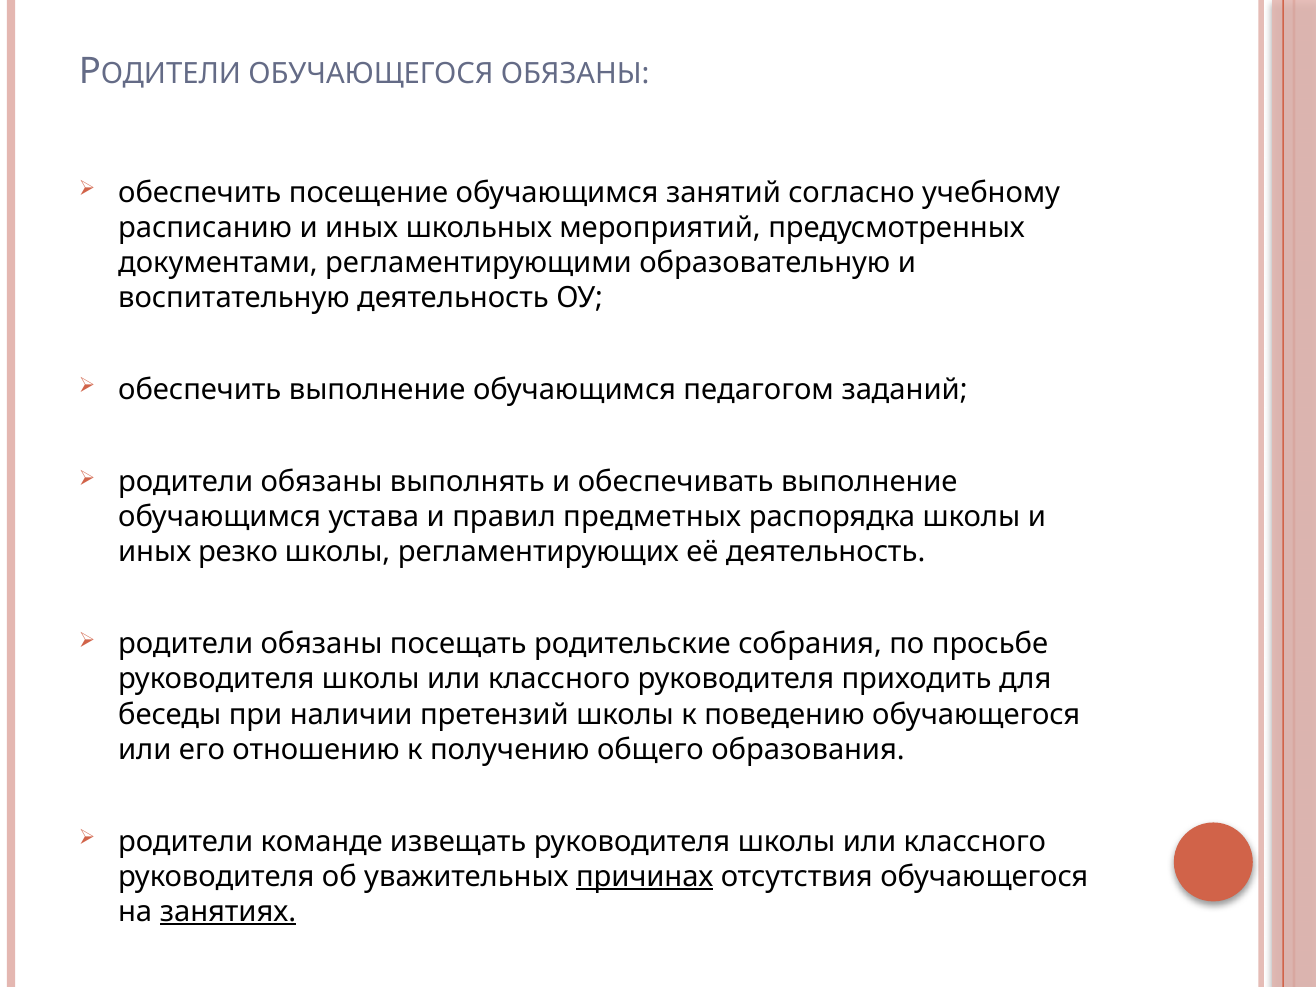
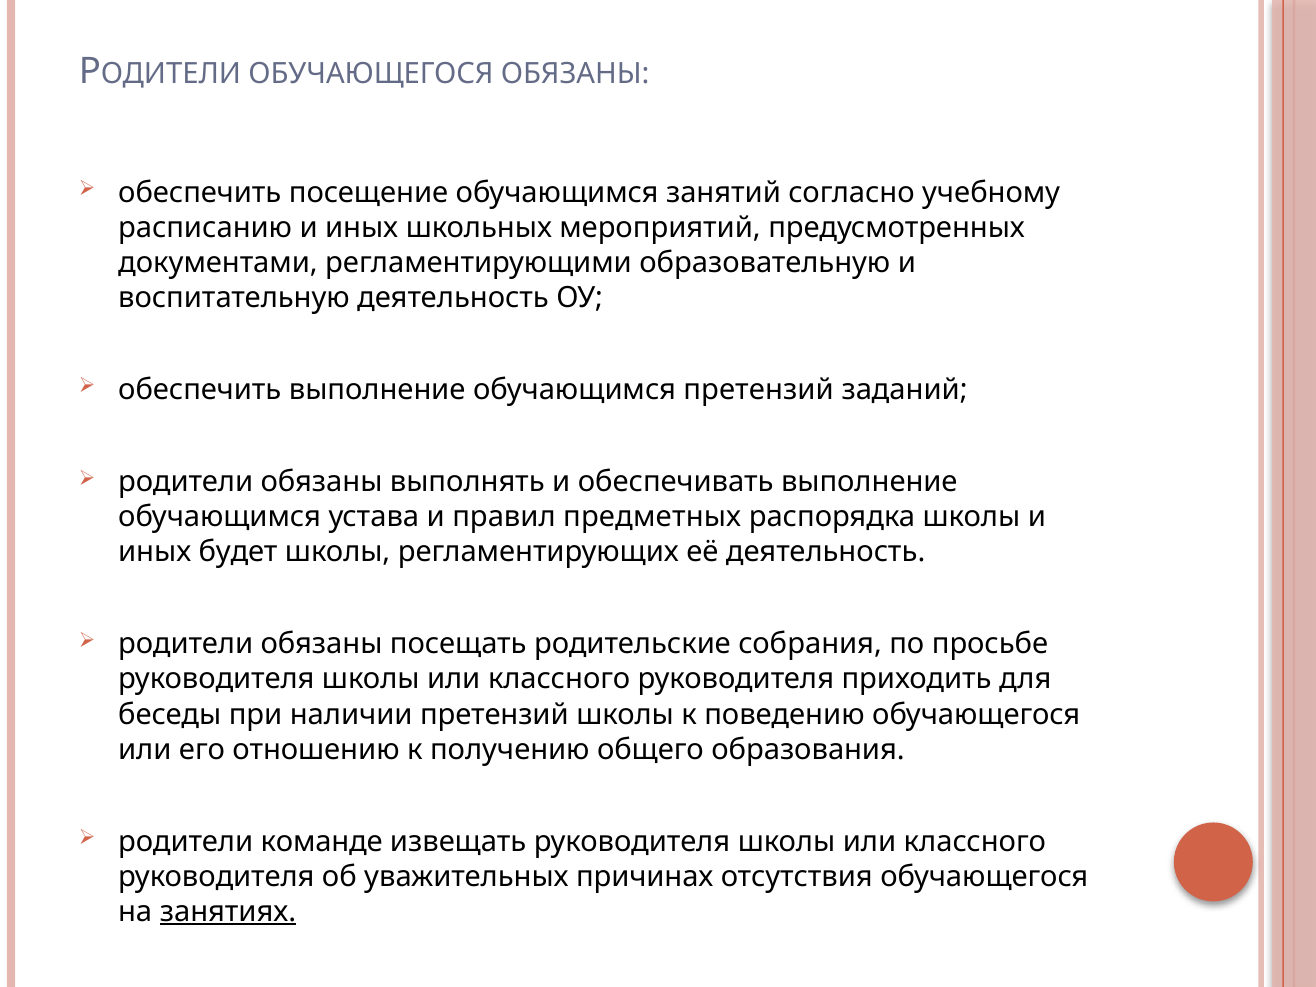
обучающимся педагогом: педагогом -> претензий (759, 390)
резко: резко -> будет (238, 552)
причинах underline: present -> none (645, 877)
